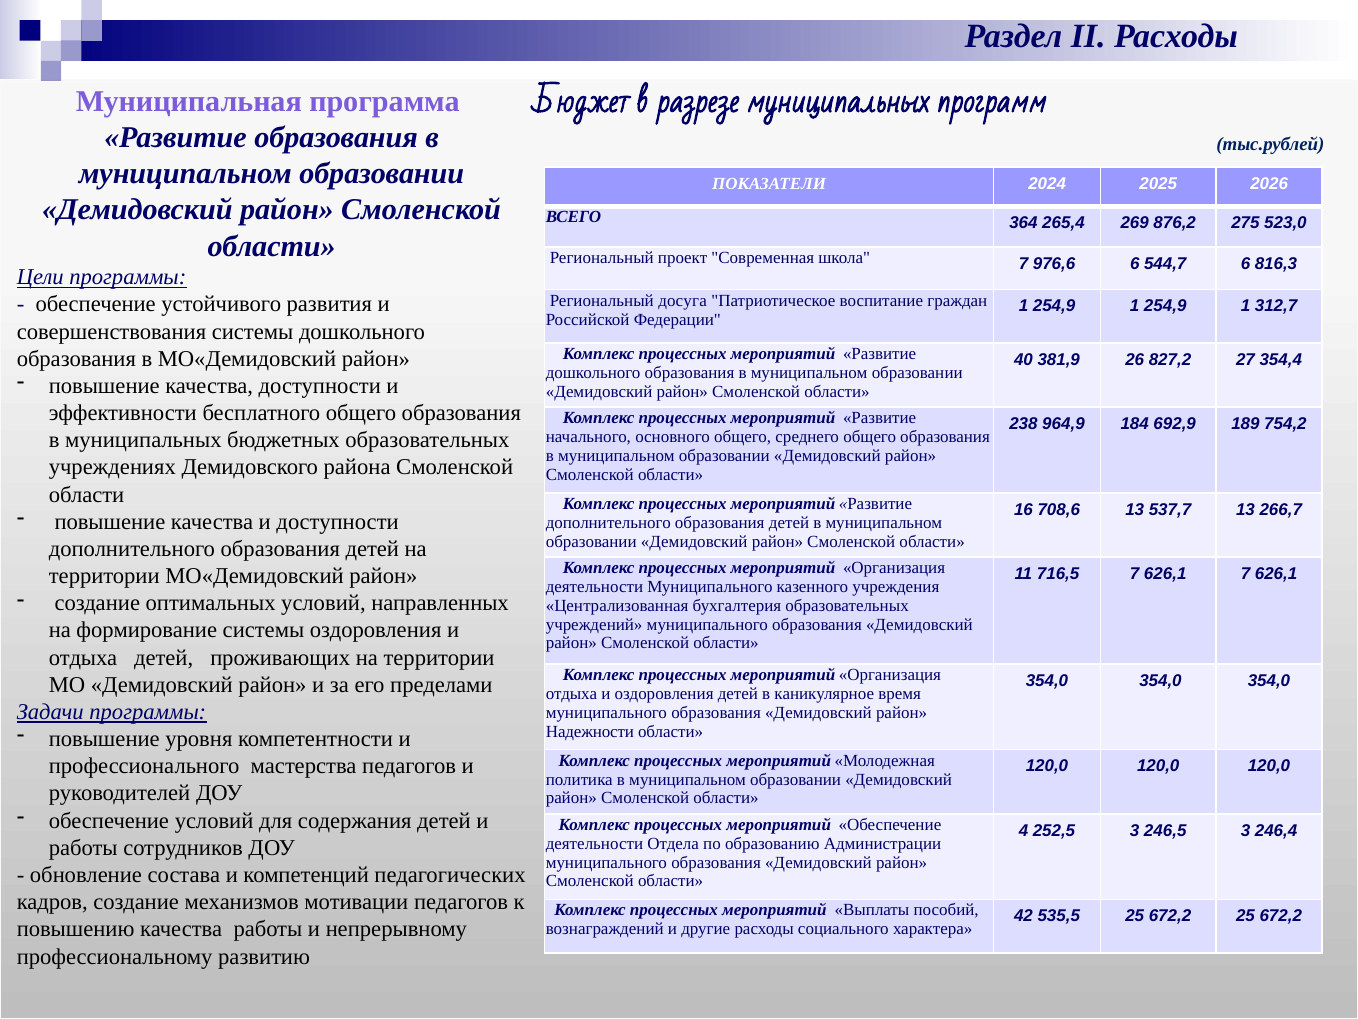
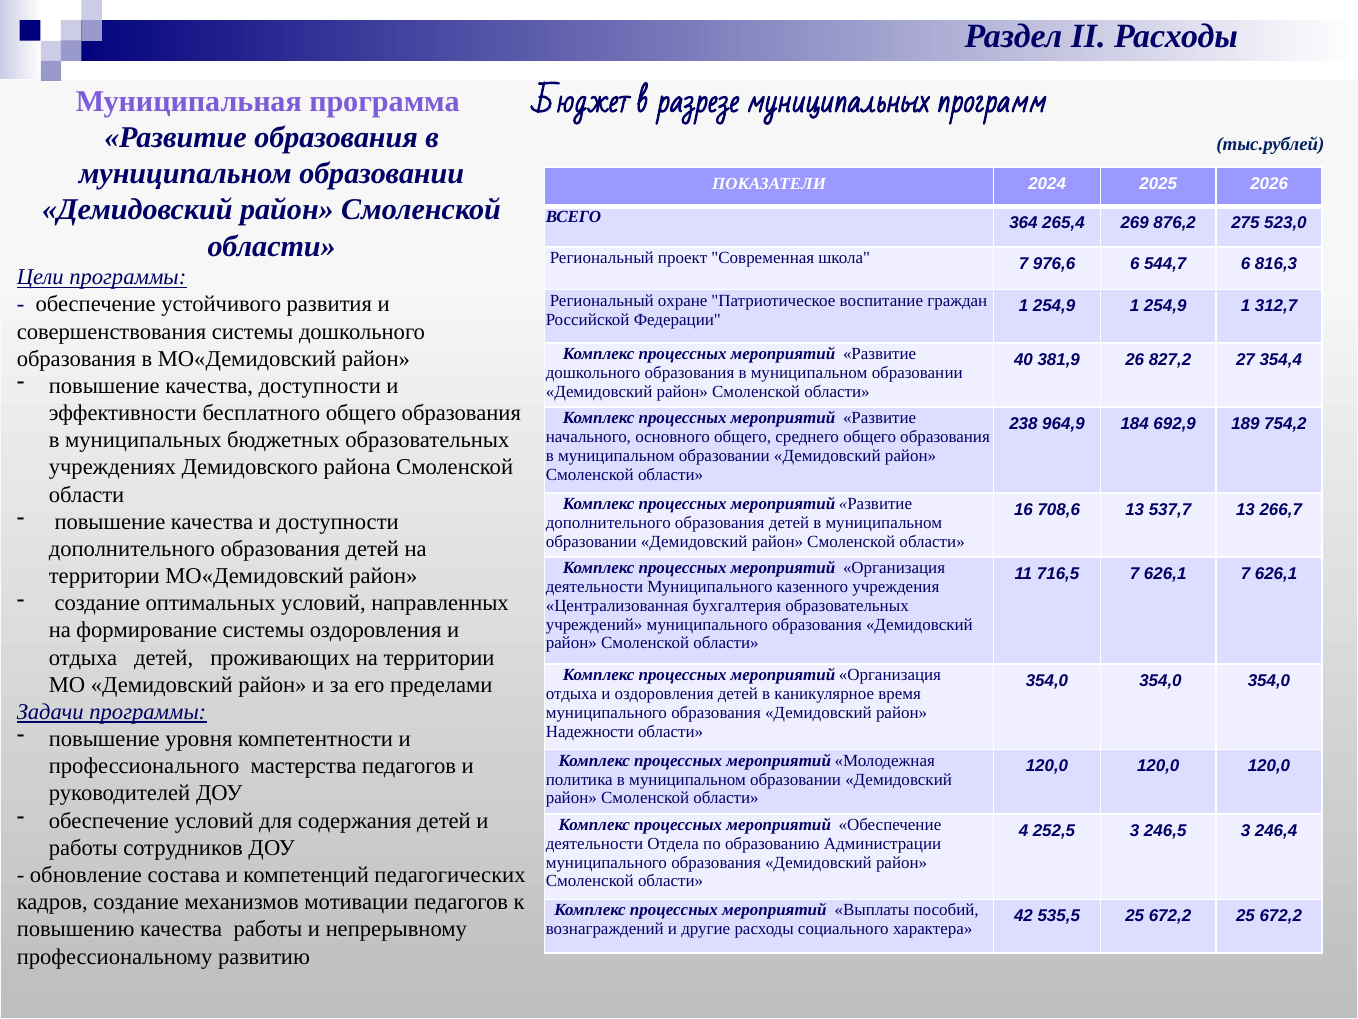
досуга: досуга -> охране (683, 300)
